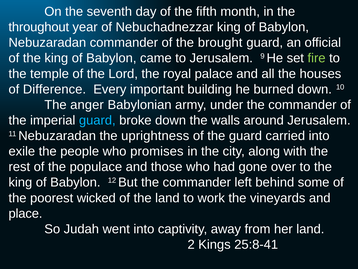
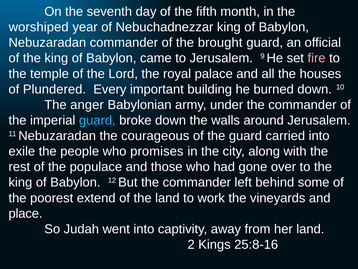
throughout: throughout -> worshiped (39, 27)
fire colour: light green -> pink (317, 58)
Difference: Difference -> Plundered (54, 89)
uprightness: uprightness -> courageous (155, 136)
wicked: wicked -> extend (96, 198)
25:8-41: 25:8-41 -> 25:8-16 (256, 244)
